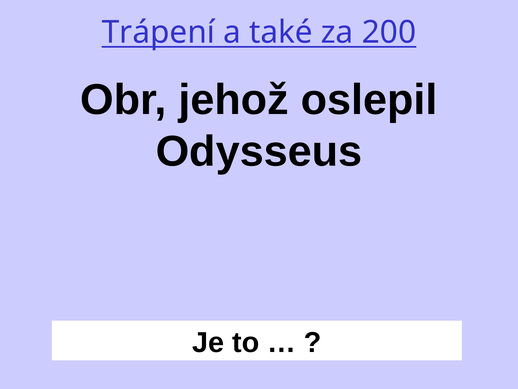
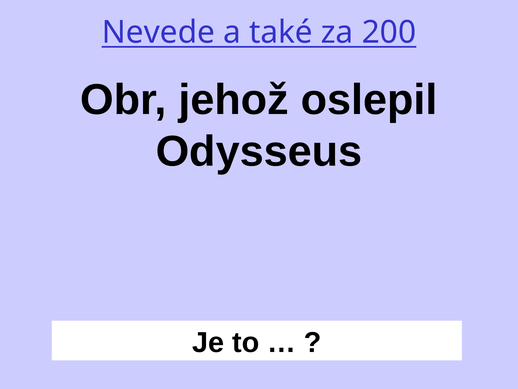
Trápení: Trápení -> Nevede (158, 32)
